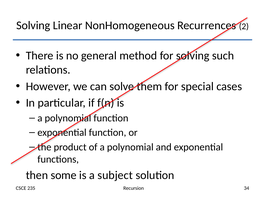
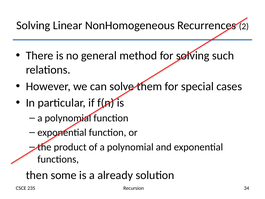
subject: subject -> already (115, 175)
